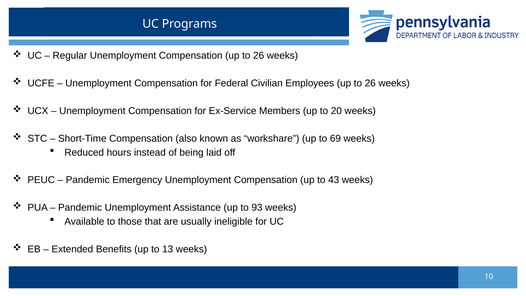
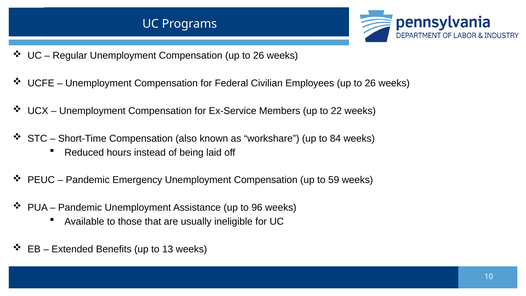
20: 20 -> 22 (336, 111)
69: 69 -> 84 (335, 139)
43: 43 -> 59 (334, 180)
93: 93 -> 96 (257, 208)
